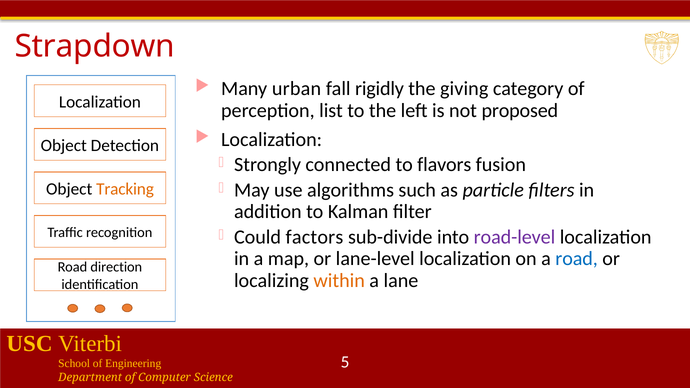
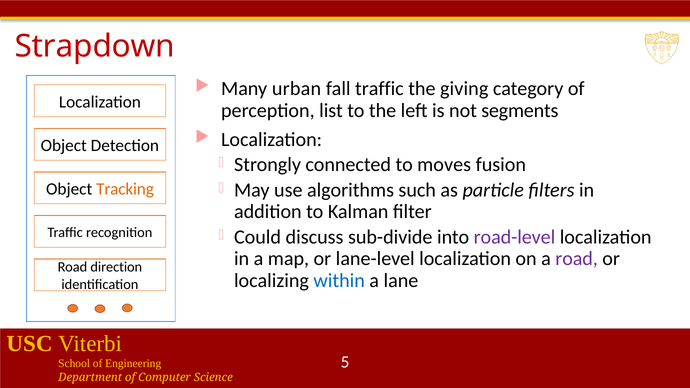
fall rigidly: rigidly -> traffic (379, 89)
proposed: proposed -> segments (520, 111)
flavors: flavors -> moves (444, 165)
factors: factors -> discuss (315, 237)
road colour: blue -> purple (577, 259)
within colour: orange -> blue (339, 281)
